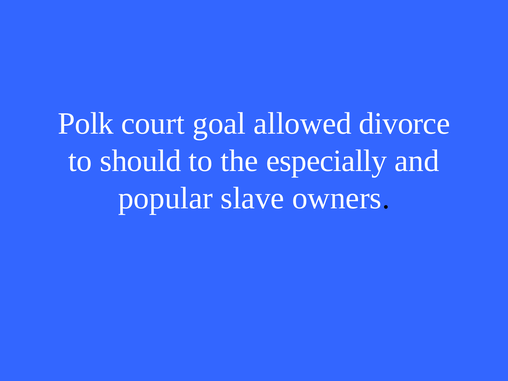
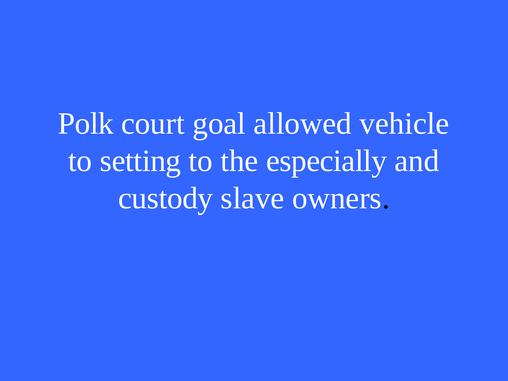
divorce: divorce -> vehicle (404, 124)
should: should -> setting (141, 161)
popular: popular -> custody (166, 198)
